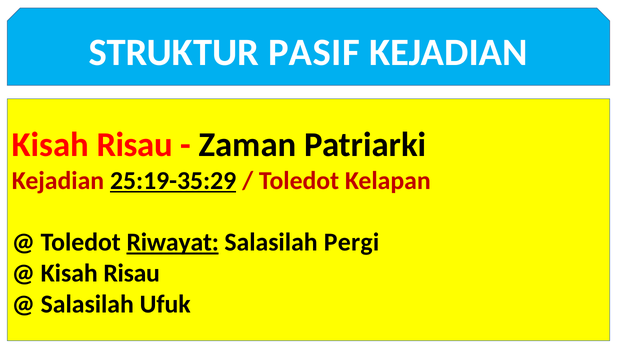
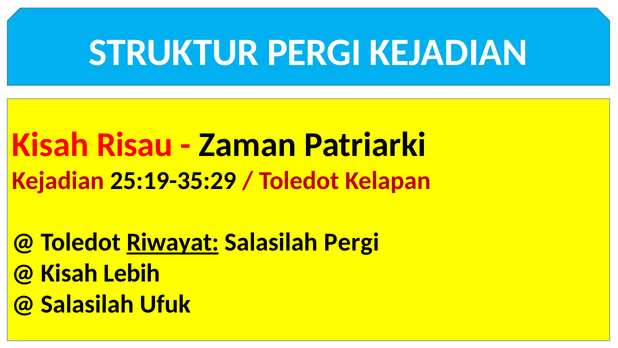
STRUKTUR PASIF: PASIF -> PERGI (314, 53)
25:19-35:29 underline: present -> none (173, 180)
Risau: Risau -> Lebih (132, 273)
